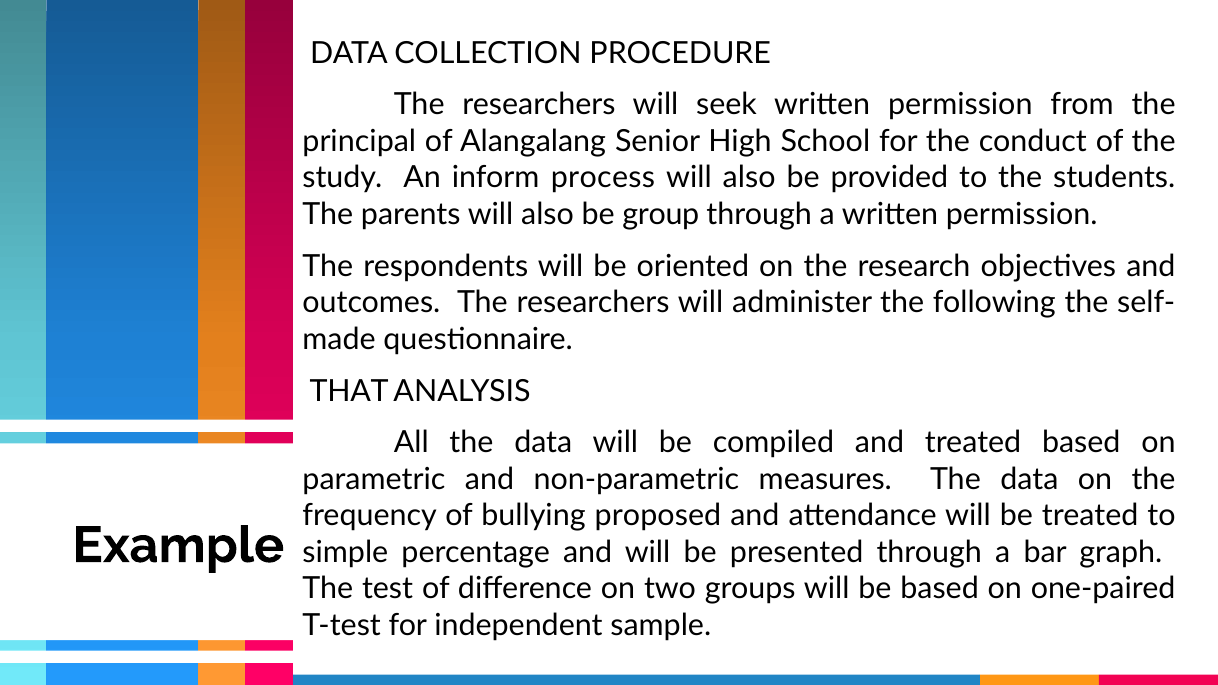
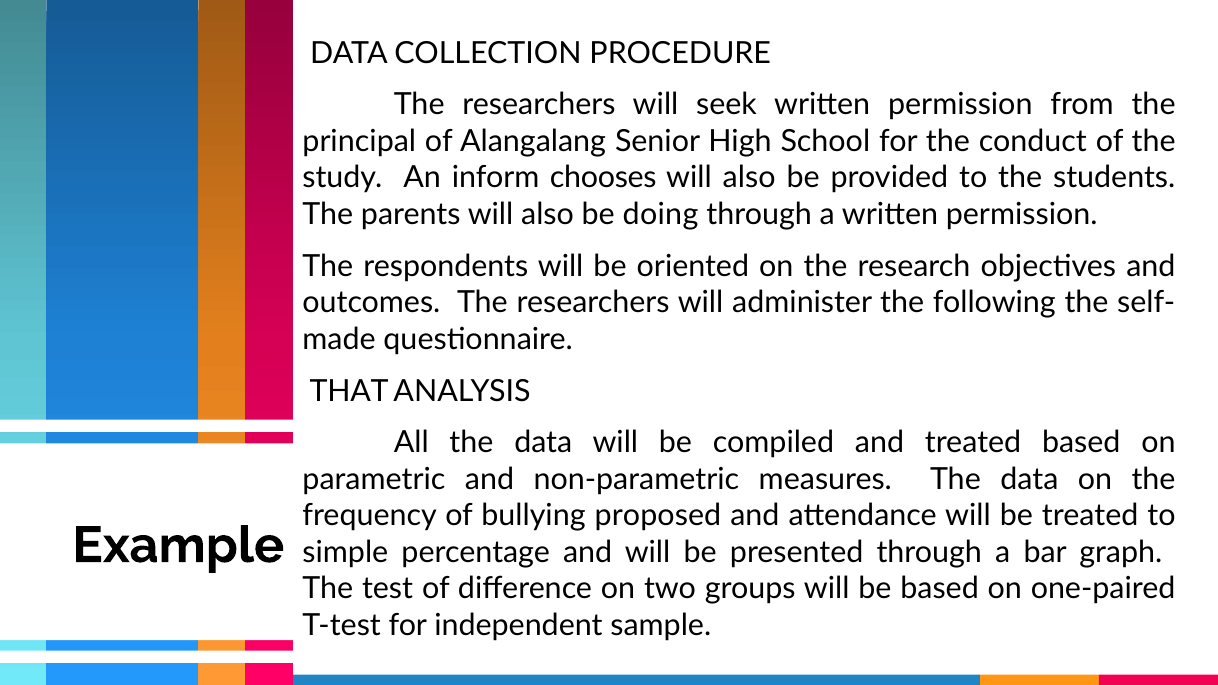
process: process -> chooses (603, 178)
group: group -> doing (660, 214)
